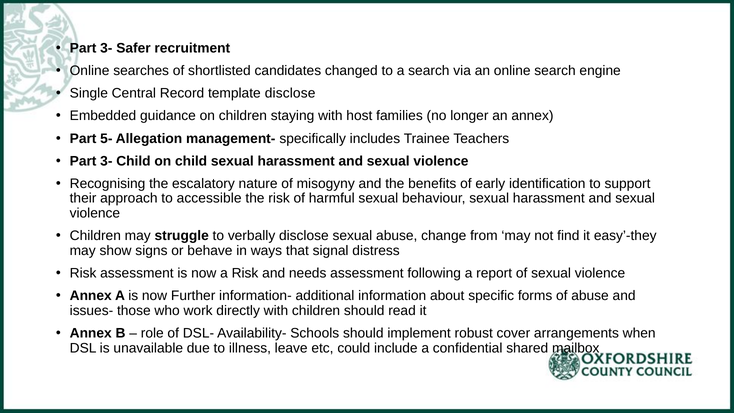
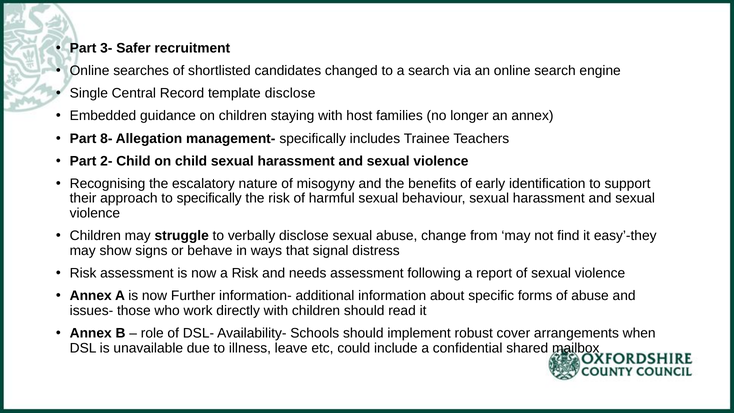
5-: 5- -> 8- (106, 138)
3-: 3- -> 2- (106, 161)
to accessible: accessible -> specifically (209, 198)
